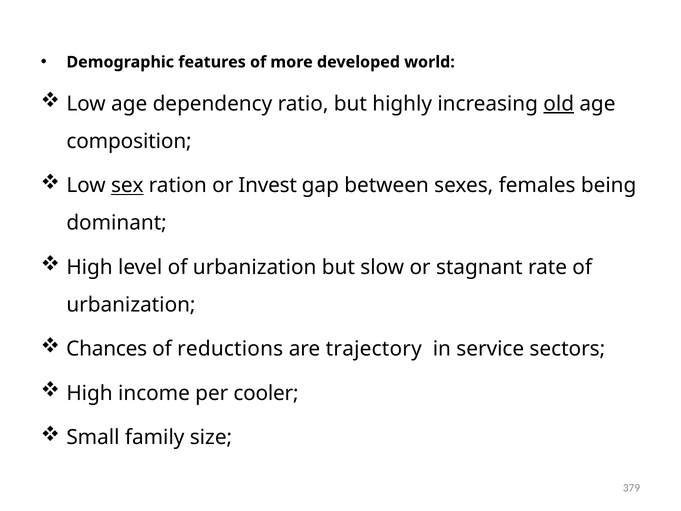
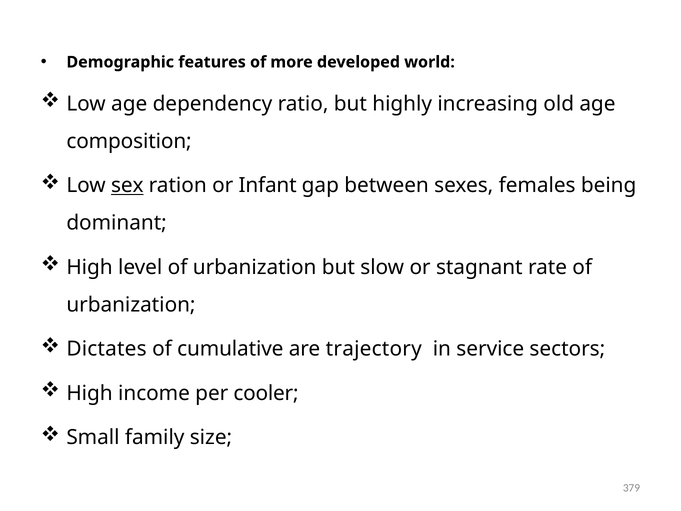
old underline: present -> none (559, 104)
Invest: Invest -> Infant (268, 185)
Chances: Chances -> Dictates (107, 349)
reductions: reductions -> cumulative (230, 349)
